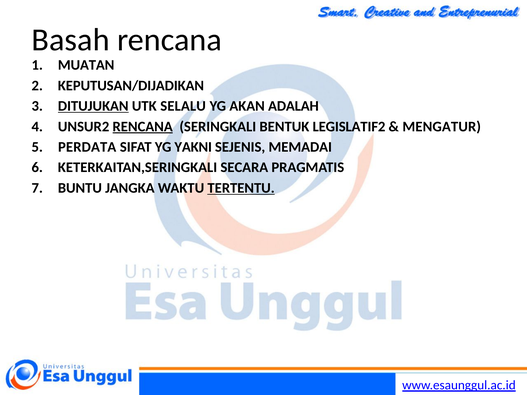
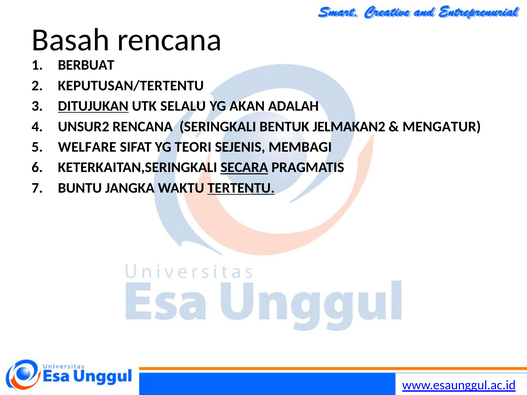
MUATAN: MUATAN -> BERBUAT (86, 65)
KEPUTUSAN/DIJADIKAN: KEPUTUSAN/DIJADIKAN -> KEPUTUSAN/TERTENTU (131, 86)
RENCANA underline: present -> none (143, 127)
LEGISLATIF2: LEGISLATIF2 -> JELMAKAN2 (349, 127)
PERDATA: PERDATA -> WELFARE (87, 147)
YAKNI: YAKNI -> TEORI (193, 147)
MEMADAI: MEMADAI -> MEMBAGI (300, 147)
SECARA underline: none -> present (244, 168)
